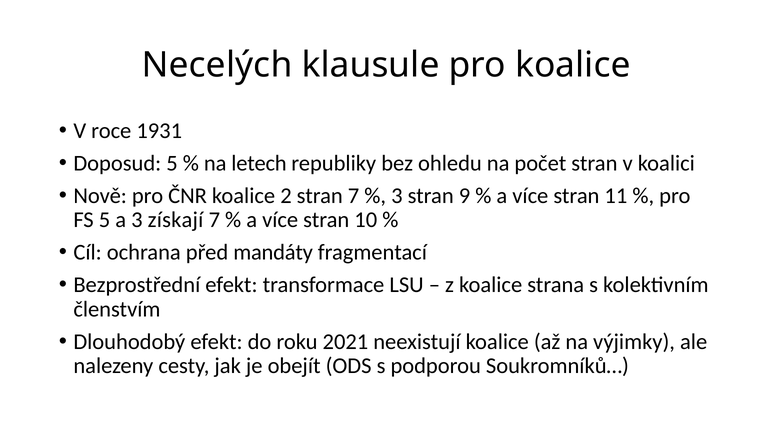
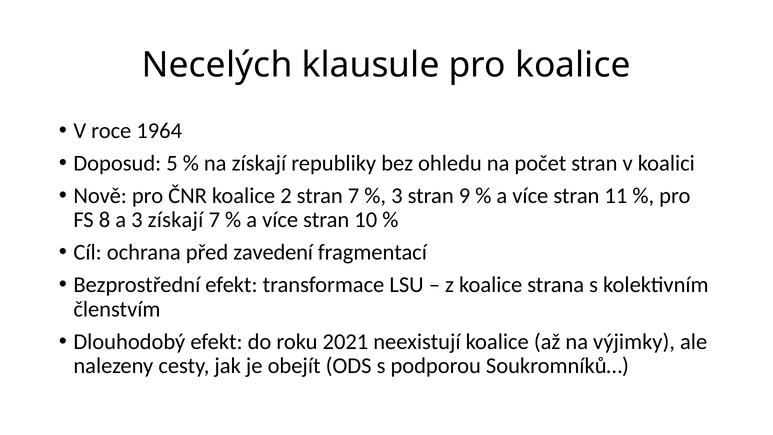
1931: 1931 -> 1964 (159, 131)
na letech: letech -> získají (259, 163)
FS 5: 5 -> 8 (105, 220)
mandáty: mandáty -> zavedení (273, 252)
